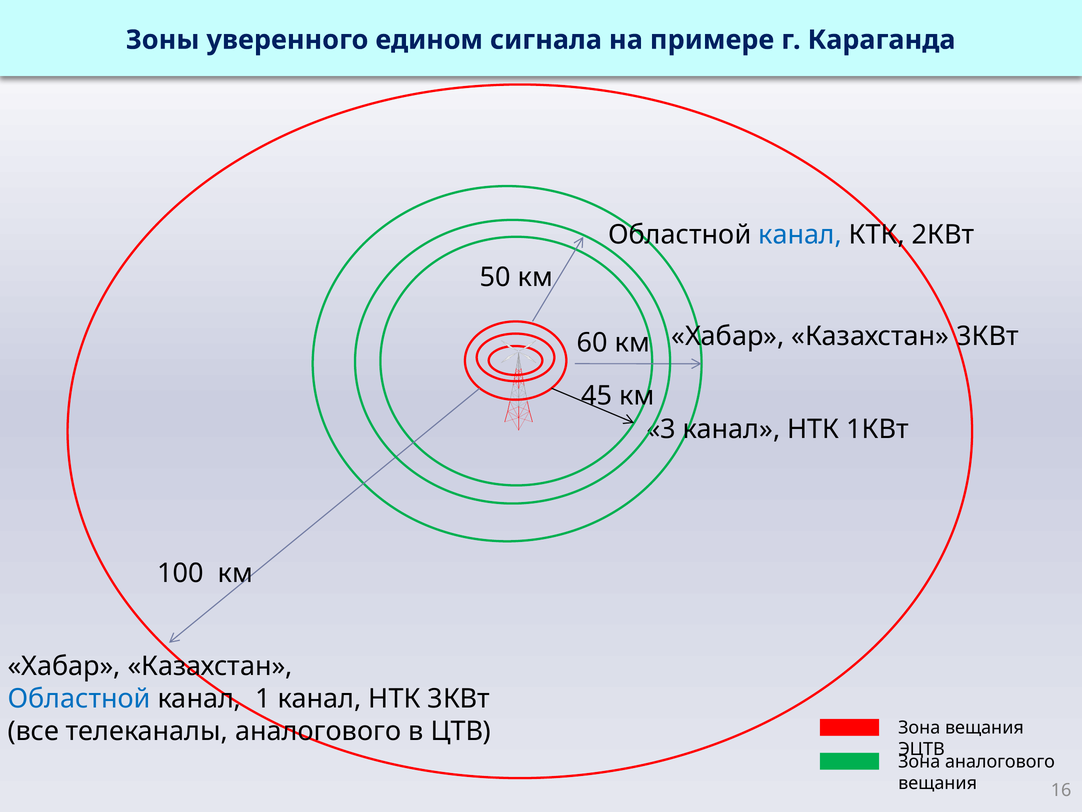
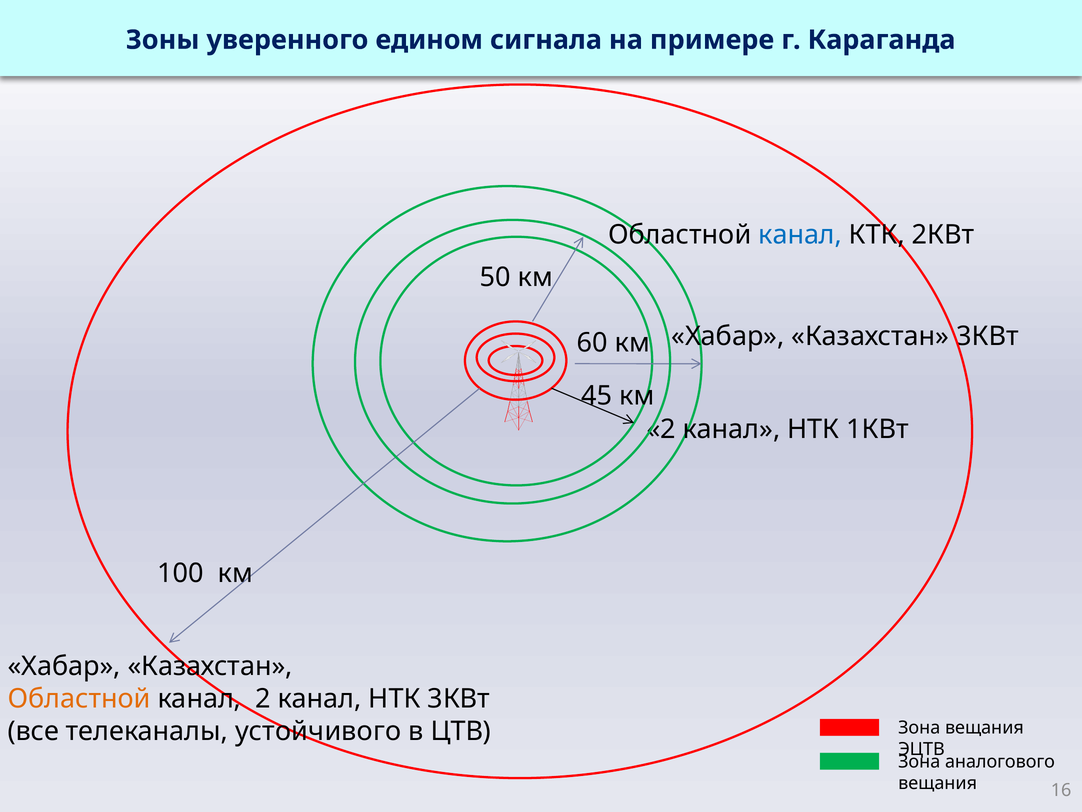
3: 3 -> 2 (661, 429)
Областной colour: blue -> orange (79, 698)
канал 1: 1 -> 2 (263, 698)
телеканалы аналогового: аналогового -> устойчивого (318, 731)
